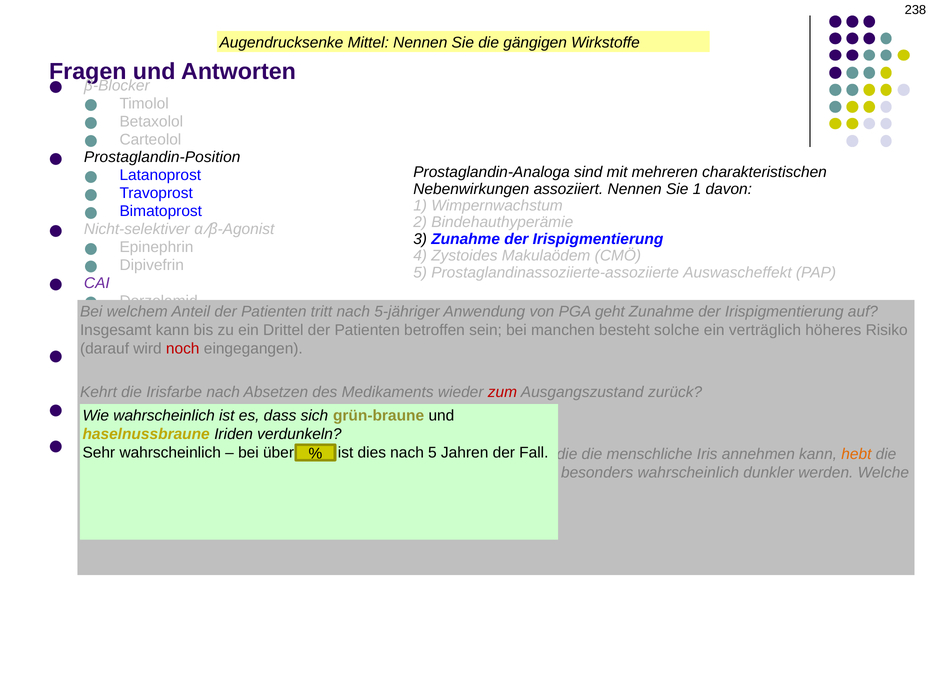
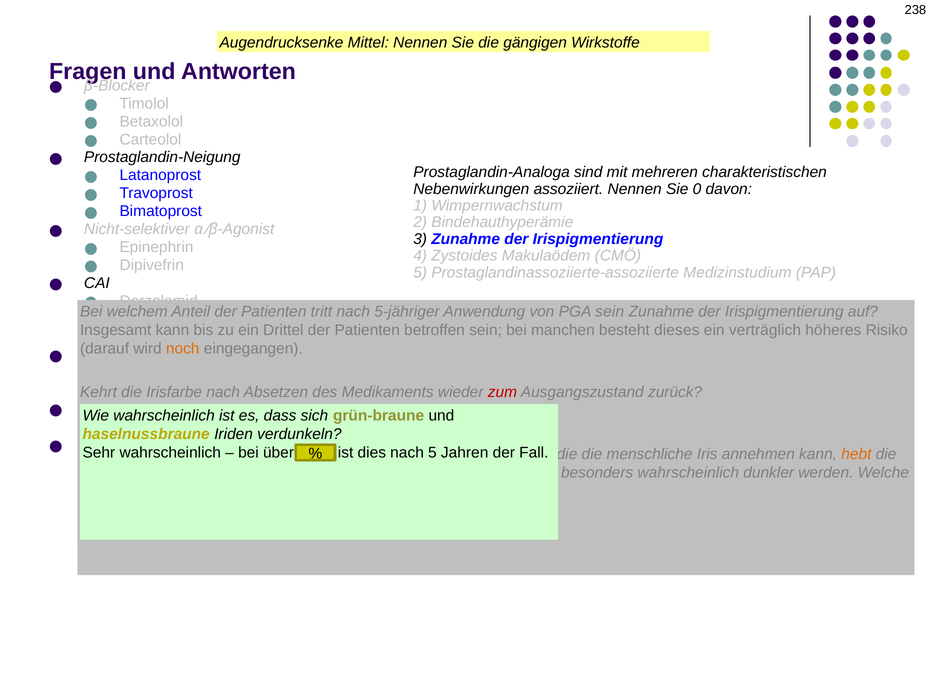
Prostaglandin-Position: Prostaglandin-Position -> Prostaglandin-Neigung (162, 157)
Sie 1: 1 -> 0 (697, 189)
Auswascheffekt: Auswascheffekt -> Medizinstudium (737, 273)
CAI colour: purple -> black (97, 283)
PGA geht: geht -> sein (610, 312)
solche: solche -> dieses (677, 330)
noch colour: red -> orange (183, 349)
